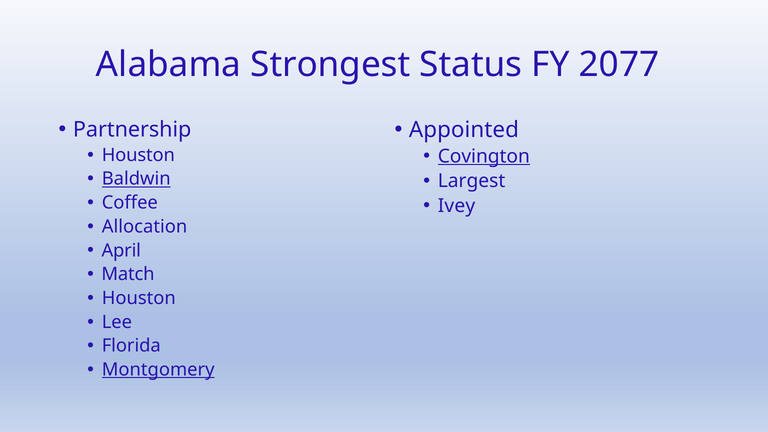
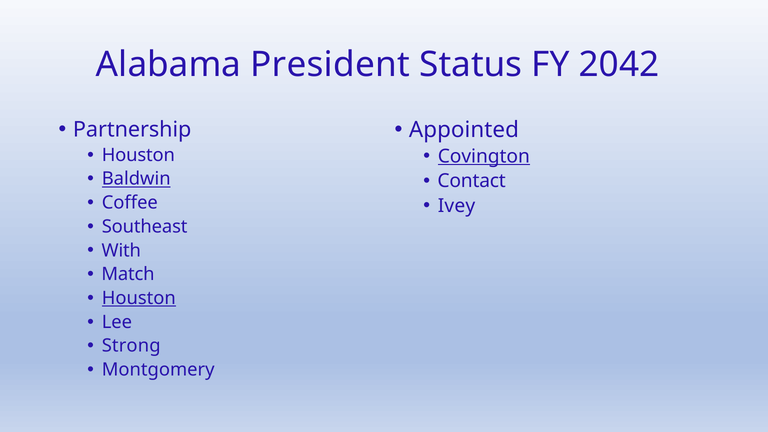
Strongest: Strongest -> President (330, 65)
2077: 2077 -> 2042 (619, 65)
Largest: Largest -> Contact (472, 181)
Allocation: Allocation -> Southeast (145, 227)
April: April -> With (121, 250)
Houston underline: none -> present (139, 298)
Florida: Florida -> Strong (131, 346)
Montgomery underline: present -> none (158, 370)
